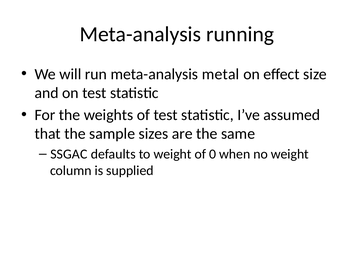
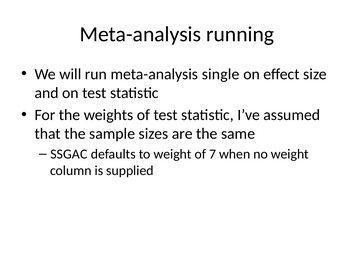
metal: metal -> single (221, 74)
0: 0 -> 7 (213, 154)
